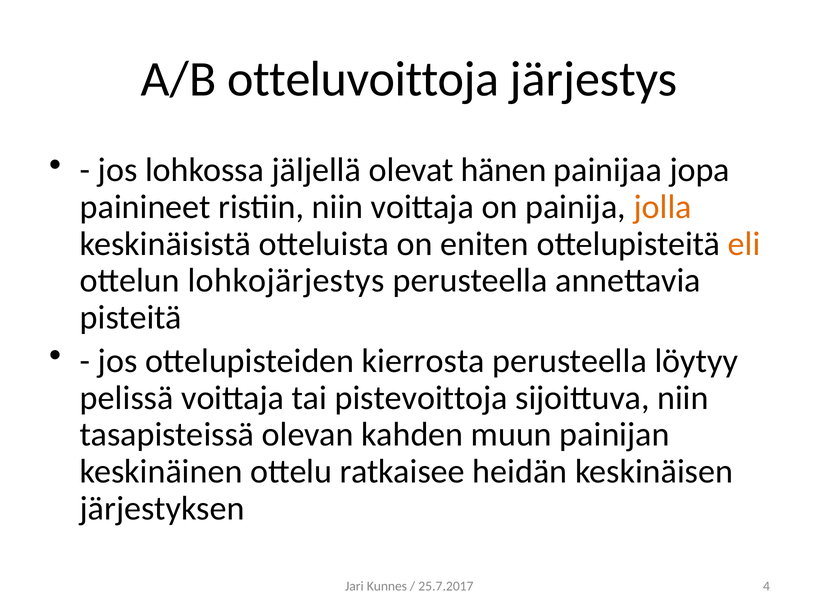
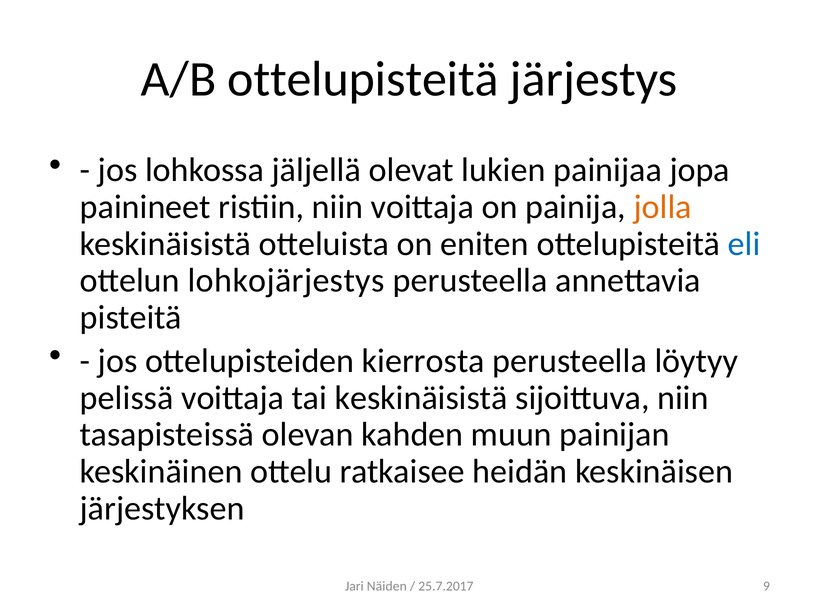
A/B otteluvoittoja: otteluvoittoja -> ottelupisteitä (363, 79)
hänen: hänen -> lukien (503, 170)
eli colour: orange -> blue (744, 244)
tai pistevoittoja: pistevoittoja -> keskinäisistä (421, 398)
Kunnes: Kunnes -> Näiden (387, 586)
4: 4 -> 9 (766, 586)
